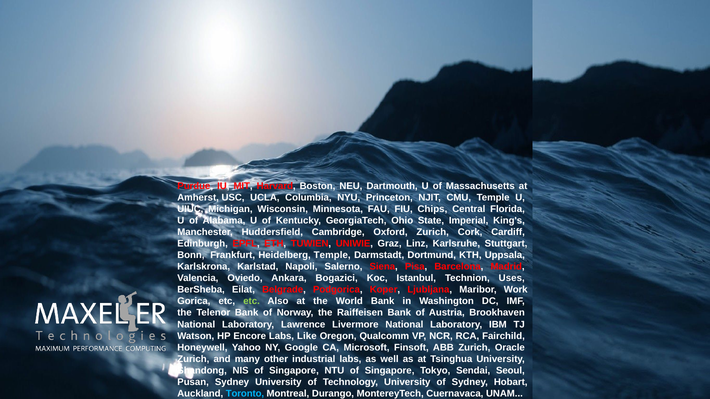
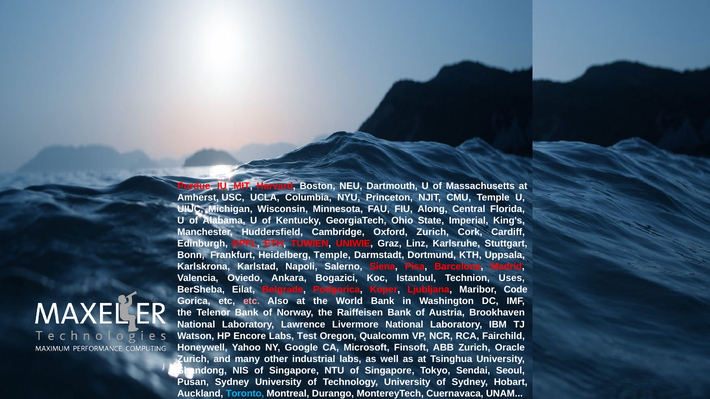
Chips: Chips -> Along (432, 209)
Work: Work -> Code (516, 290)
etc colour: light green -> pink (252, 302)
Like: Like -> Test (307, 336)
